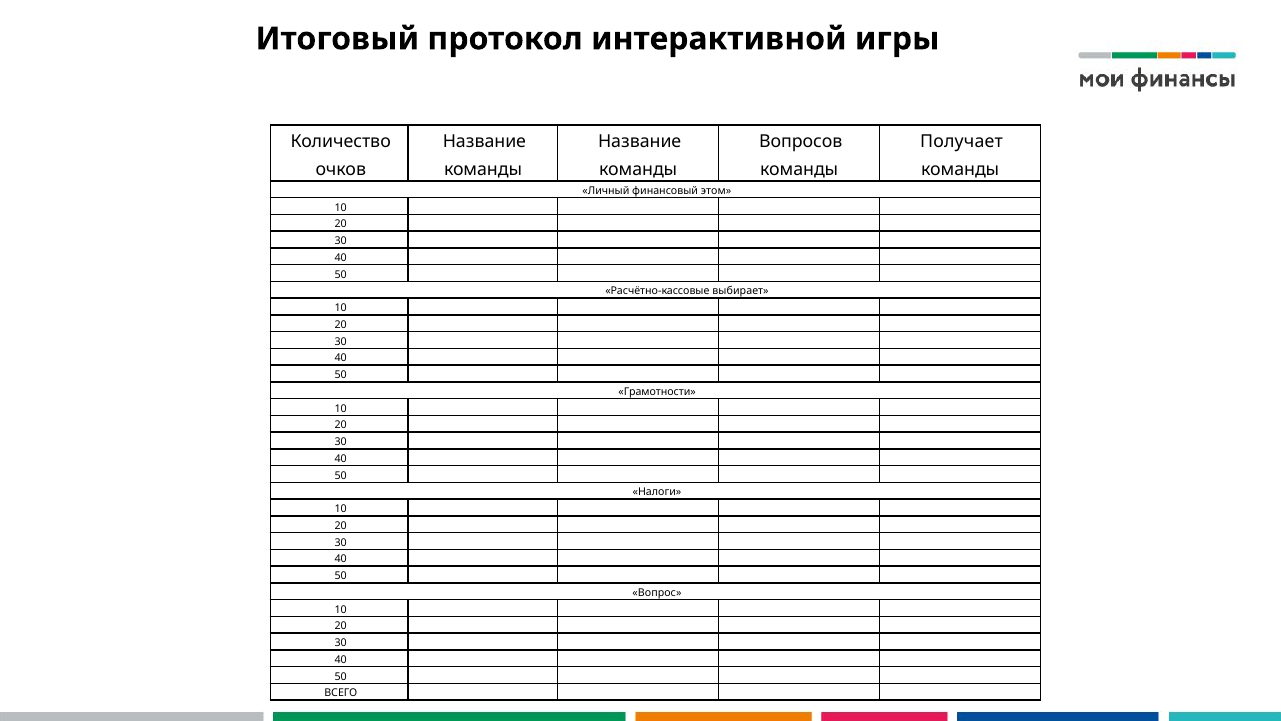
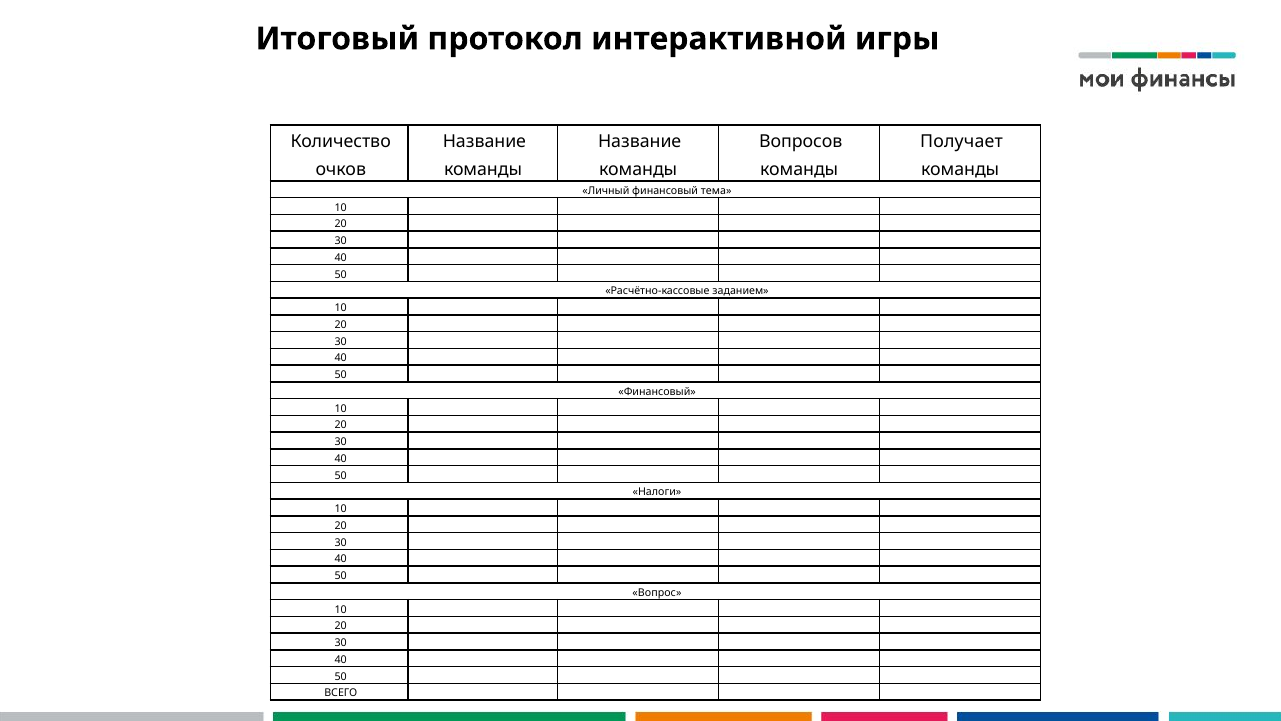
этом: этом -> тема (716, 191)
выбирает: выбирает -> заданием (741, 291)
Грамотности: Грамотности -> Финансовый (657, 392)
